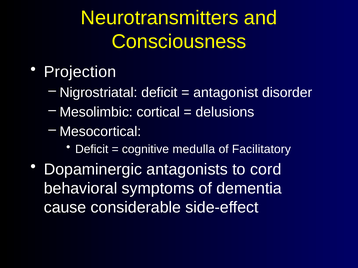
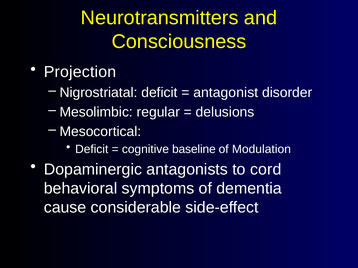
cortical: cortical -> regular (158, 112)
medulla: medulla -> baseline (194, 149)
Facilitatory: Facilitatory -> Modulation (261, 149)
